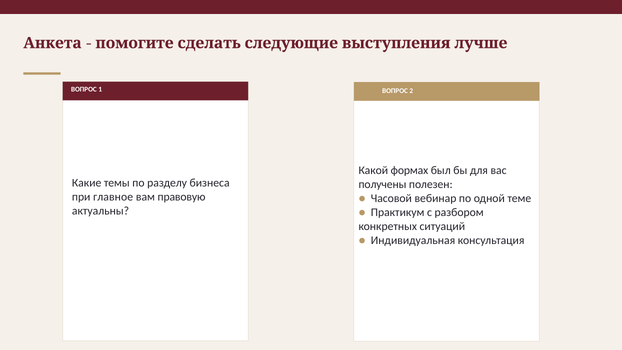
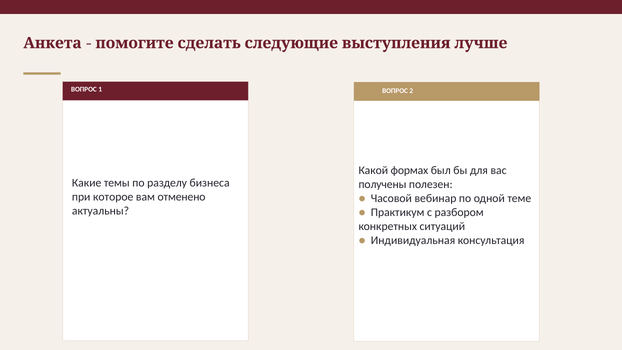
главное: главное -> которое (113, 197)
правовую: правовую -> отменено (182, 197)
